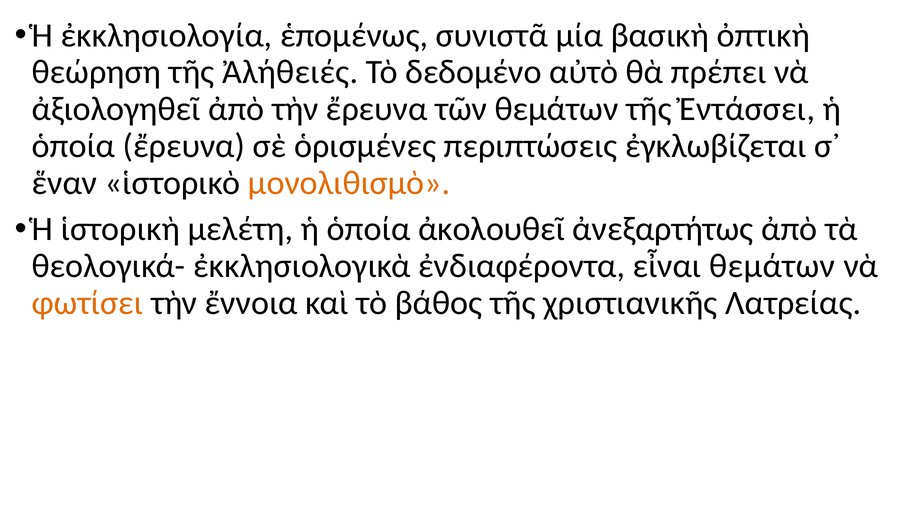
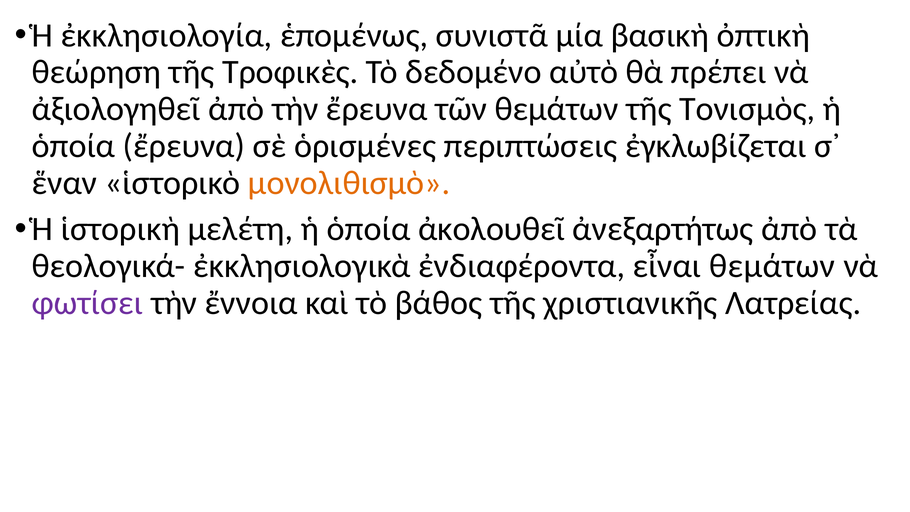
Ἀλήθειές: Ἀλήθειές -> Τροφικὲς (290, 72)
Ἐντάσσει: Ἐντάσσει -> Τονισμὸς (747, 109)
φωτίσει colour: orange -> purple (88, 303)
